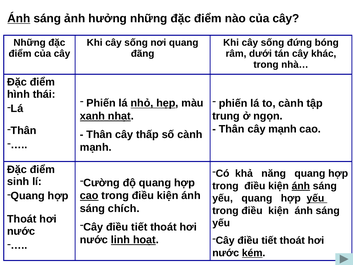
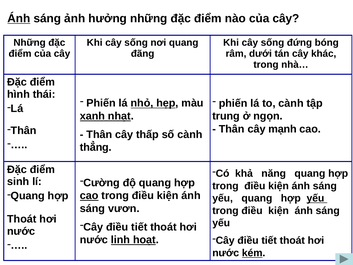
mạnh: mạnh -> thẳng (96, 147)
ánh underline: present -> none (301, 186)
chích: chích -> vươn (124, 208)
